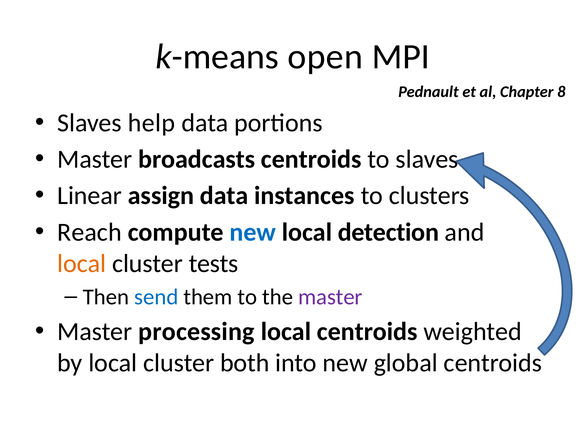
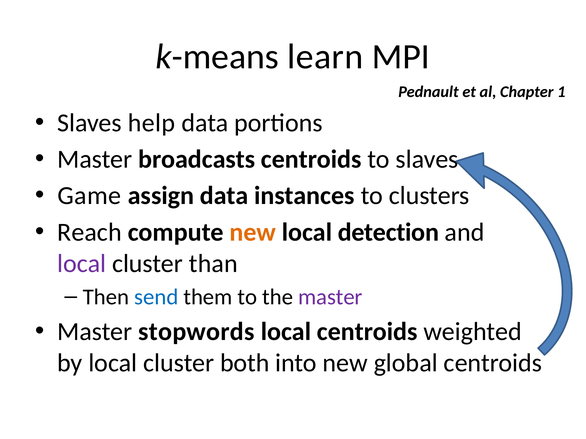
open: open -> learn (325, 57)
8: 8 -> 1 (561, 92)
Linear: Linear -> Game (89, 196)
new colour: blue -> orange (253, 232)
local colour: orange -> purple (82, 264)
tests: tests -> than (213, 264)
processing: processing -> stopwords (196, 332)
